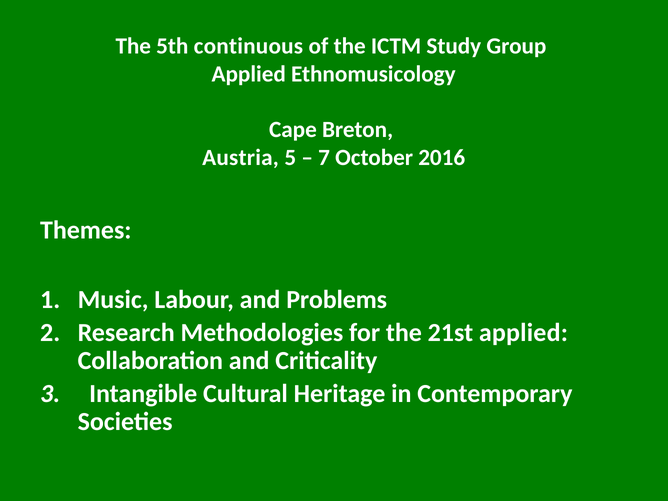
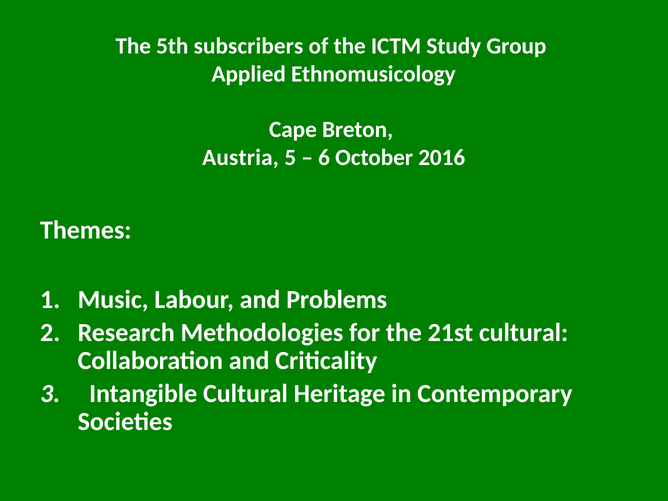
continuous: continuous -> subscribers (248, 46)
7: 7 -> 6 (324, 157)
21st applied: applied -> cultural (524, 333)
